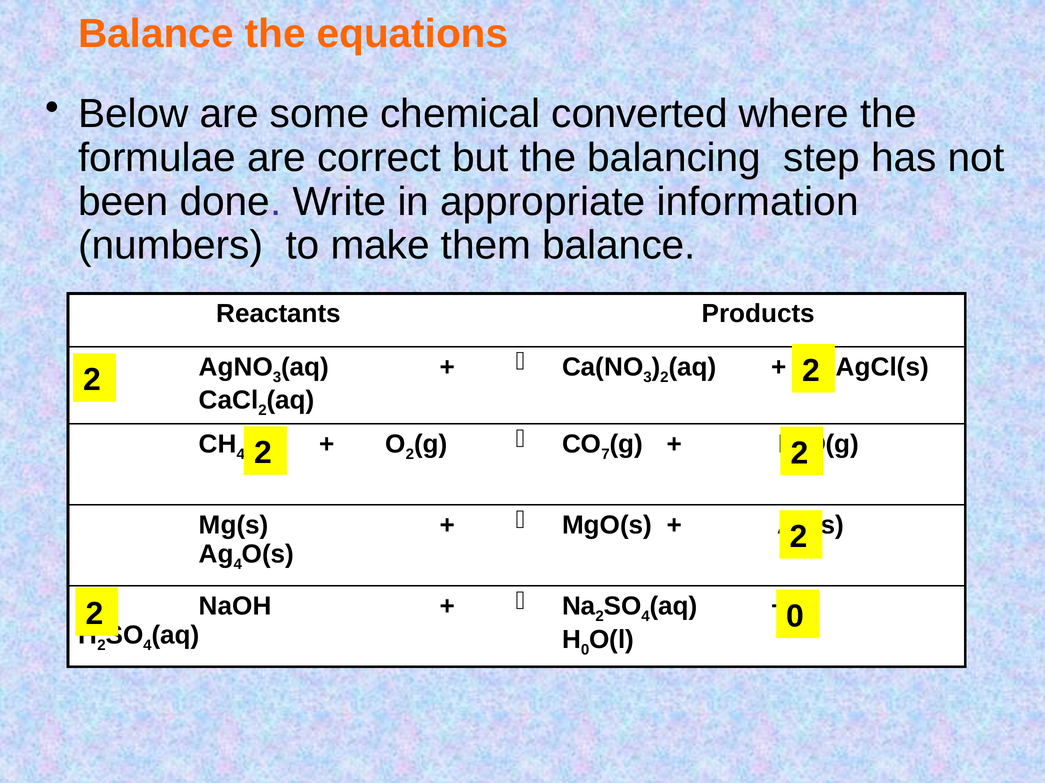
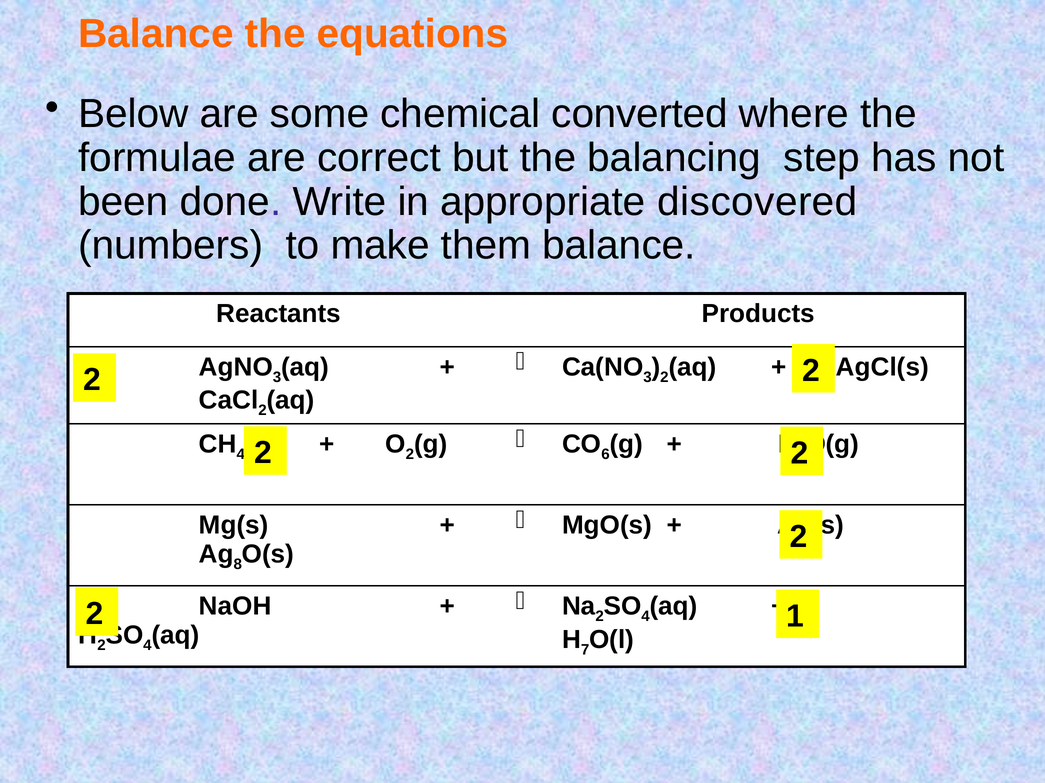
information: information -> discovered (757, 202)
7: 7 -> 6 (606, 455)
4: 4 -> 8 (238, 565)
2 0: 0 -> 1 (795, 617)
0: 0 -> 7 (585, 650)
